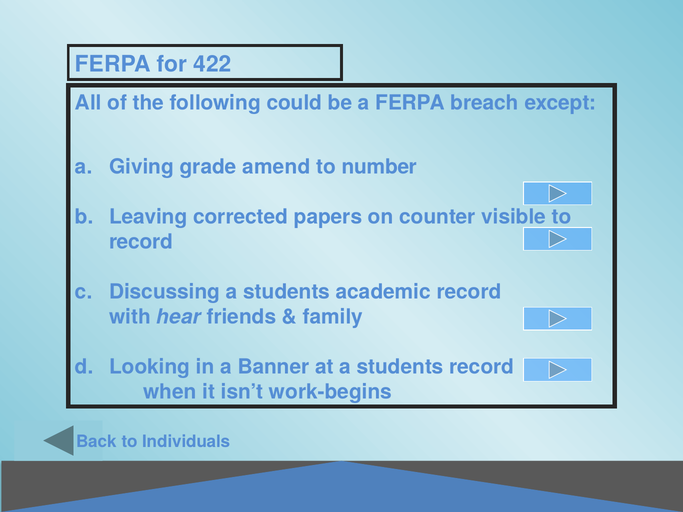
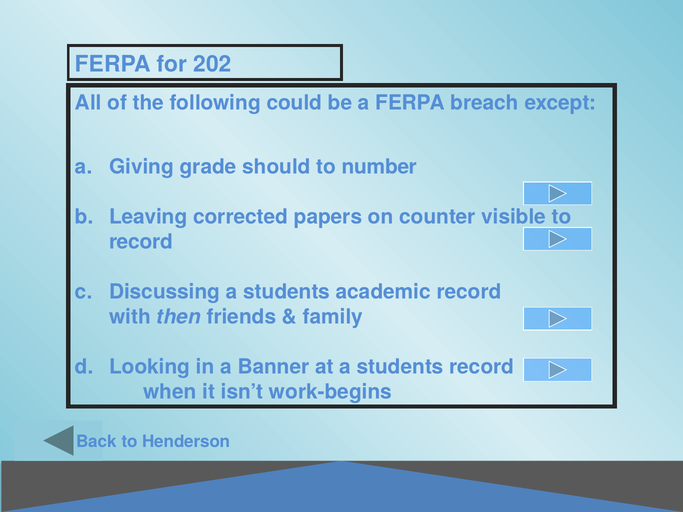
422: 422 -> 202 (212, 64)
amend: amend -> should (276, 167)
hear: hear -> then (179, 317)
Individuals: Individuals -> Henderson (186, 442)
